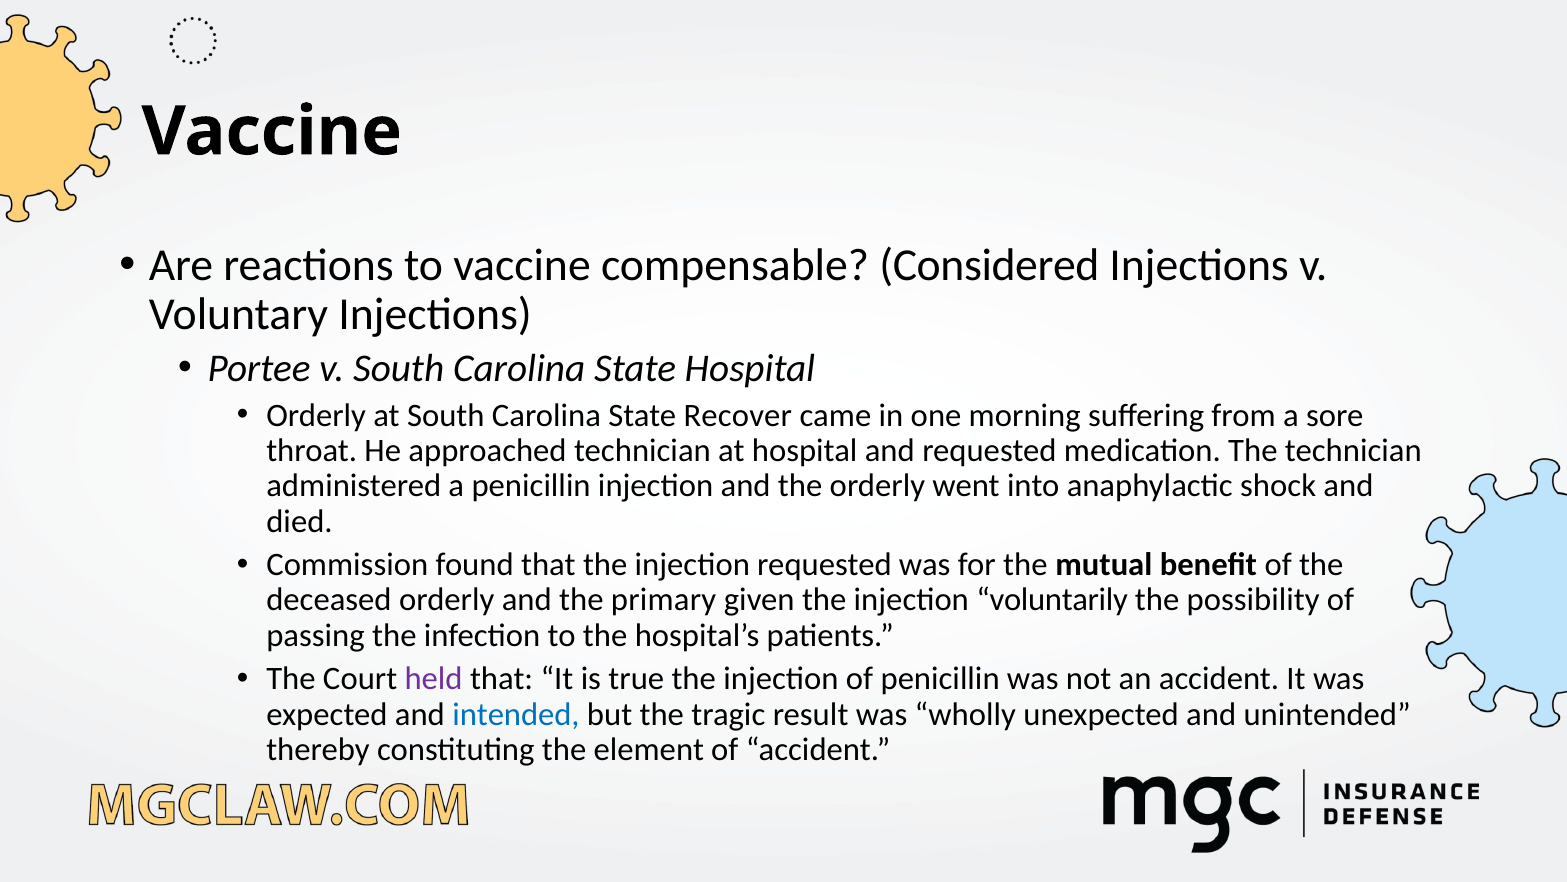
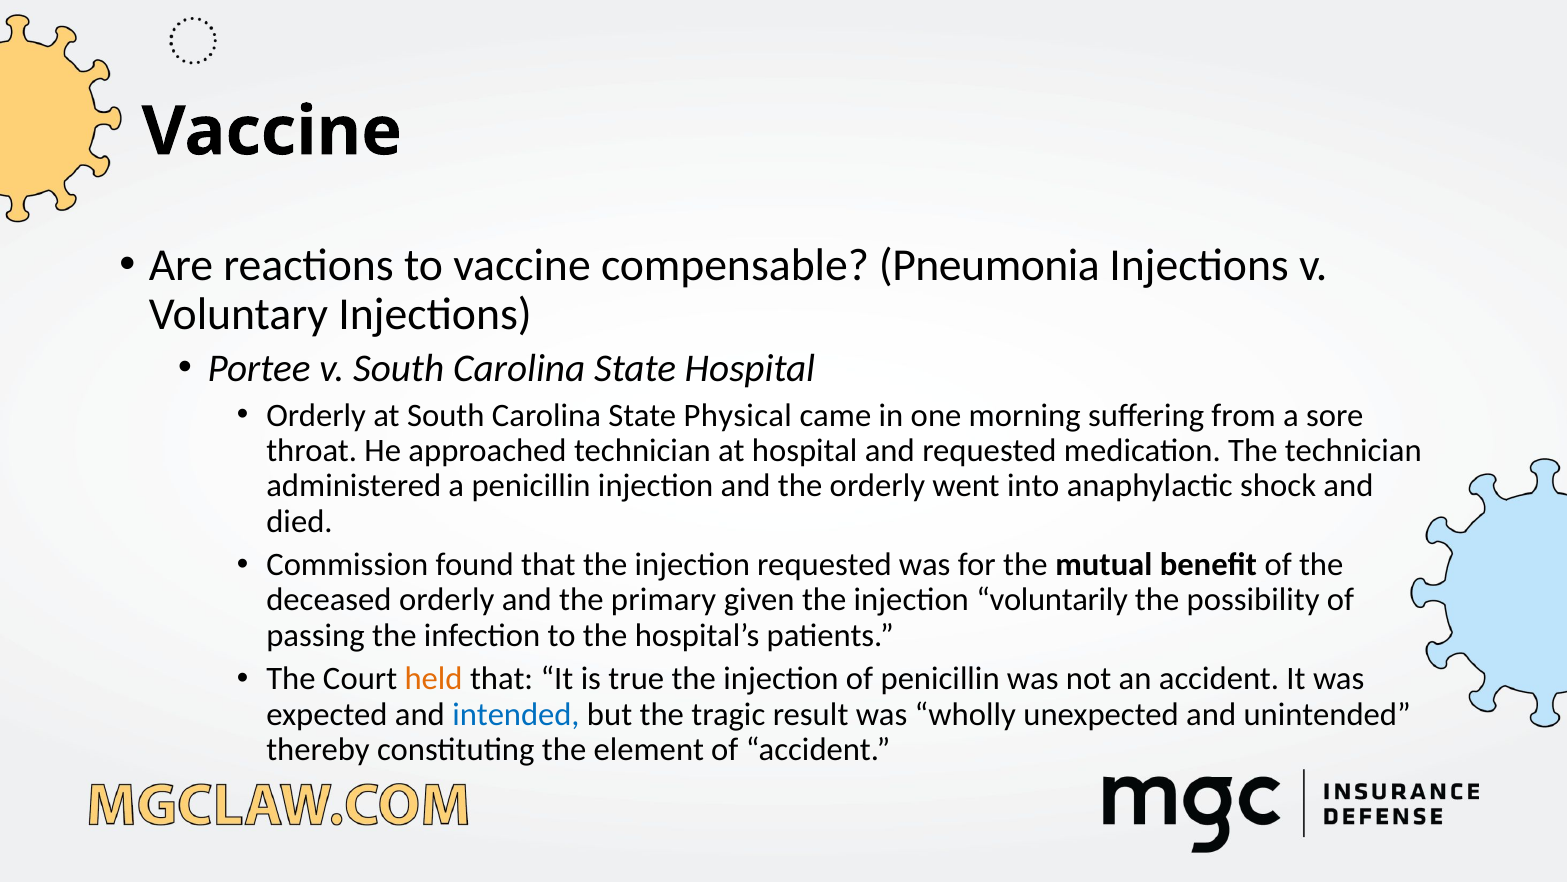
Considered: Considered -> Pneumonia (989, 265)
Recover: Recover -> Physical (738, 415)
held colour: purple -> orange (434, 679)
